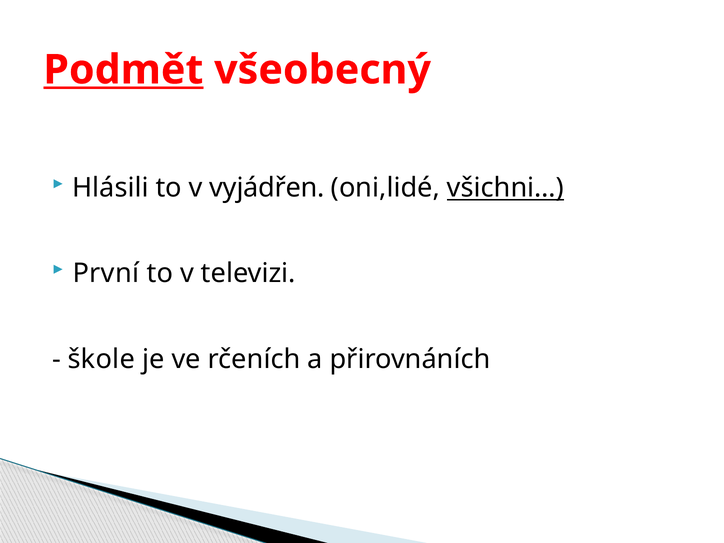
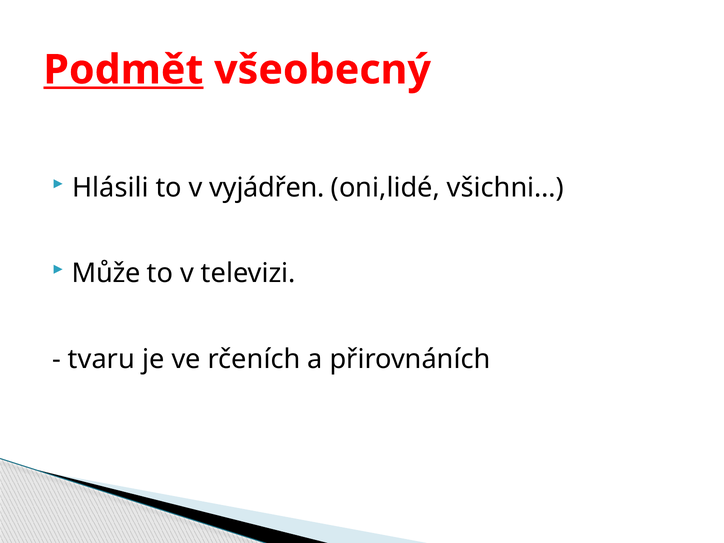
všichni… underline: present -> none (505, 188)
První: První -> Může (106, 274)
škole: škole -> tvaru (101, 359)
